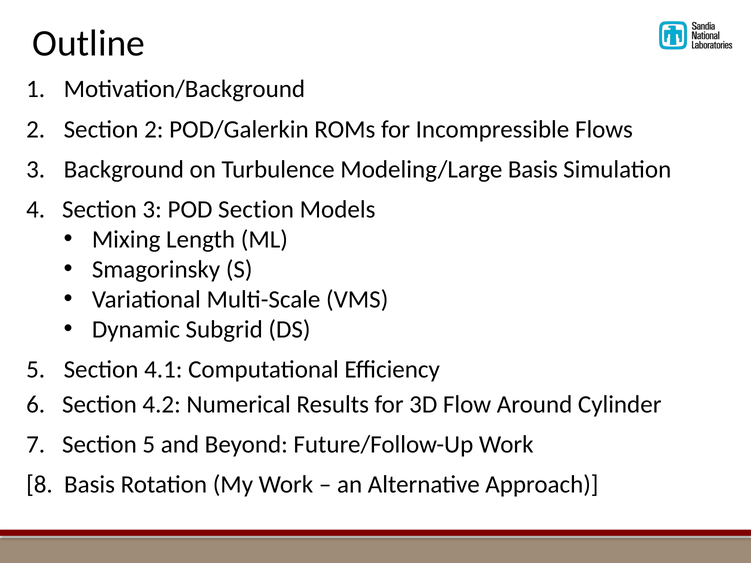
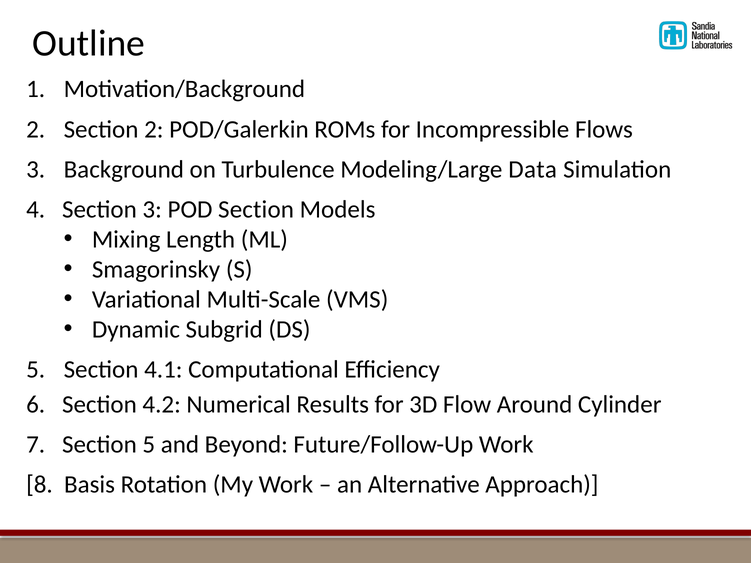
Modeling/Large Basis: Basis -> Data (533, 169)
